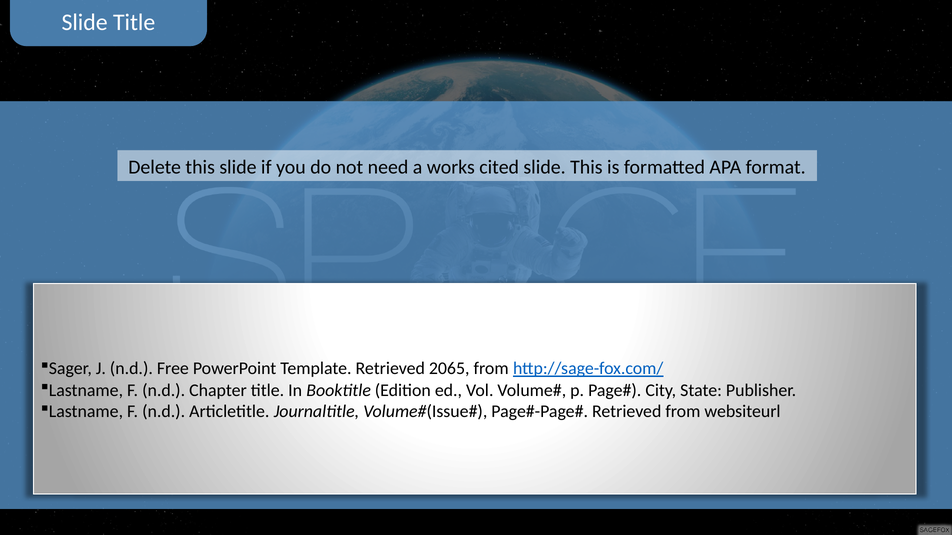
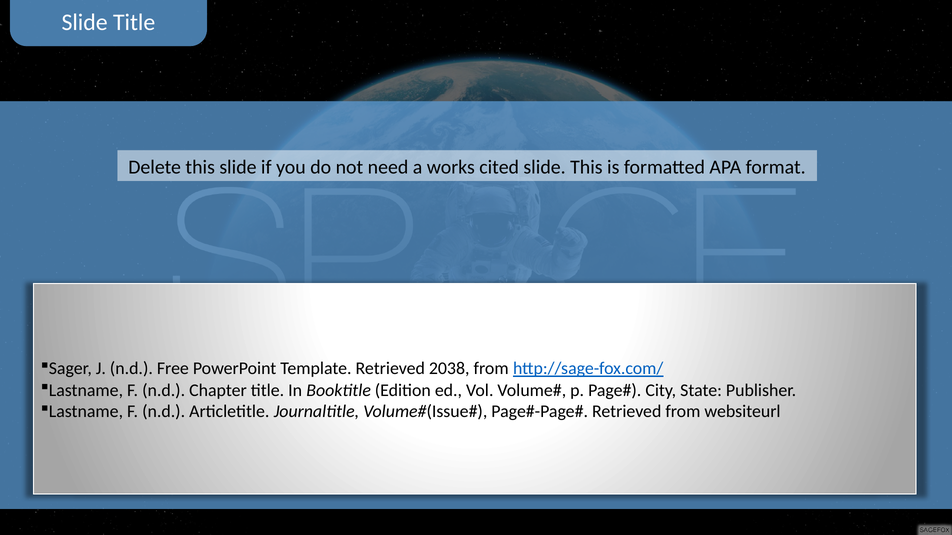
2065: 2065 -> 2038 (449, 369)
